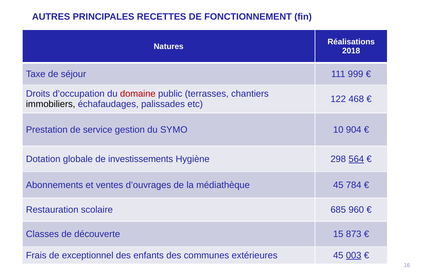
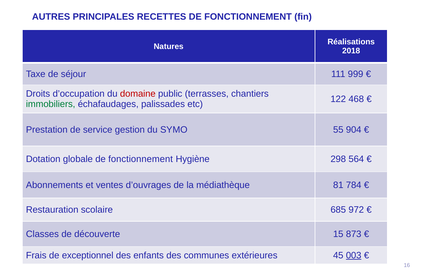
immobiliers colour: black -> green (51, 104)
10: 10 -> 55 (338, 130)
globale de investissements: investissements -> fonctionnement (141, 159)
564 underline: present -> none (356, 159)
médiathèque 45: 45 -> 81 (338, 185)
960: 960 -> 972 (356, 210)
